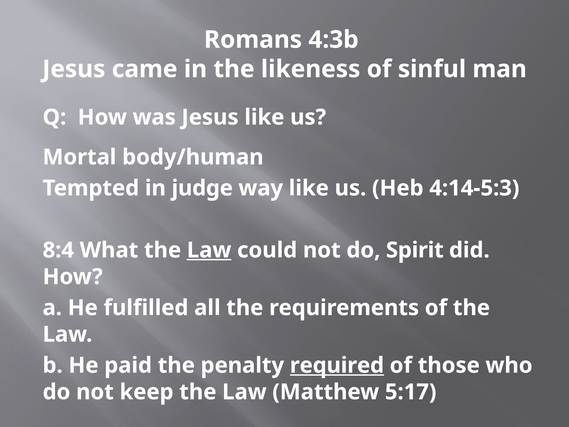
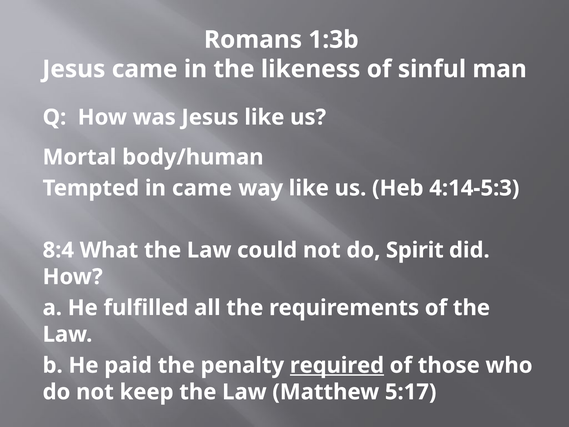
4:3b: 4:3b -> 1:3b (334, 40)
in judge: judge -> came (202, 188)
Law underline: present -> none (209, 250)
